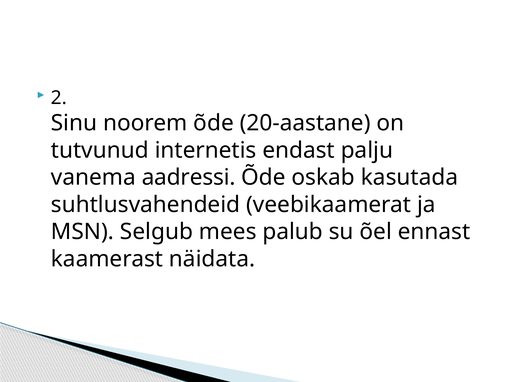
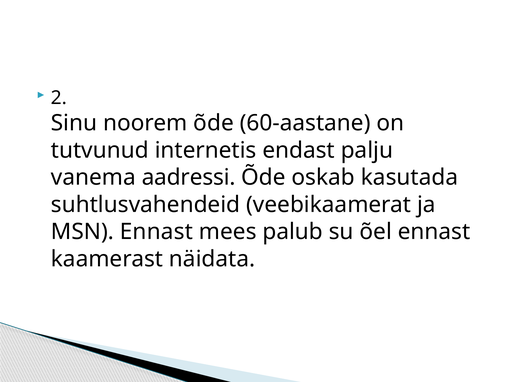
20-aastane: 20-aastane -> 60-aastane (305, 123)
MSN Selgub: Selgub -> Ennast (156, 232)
